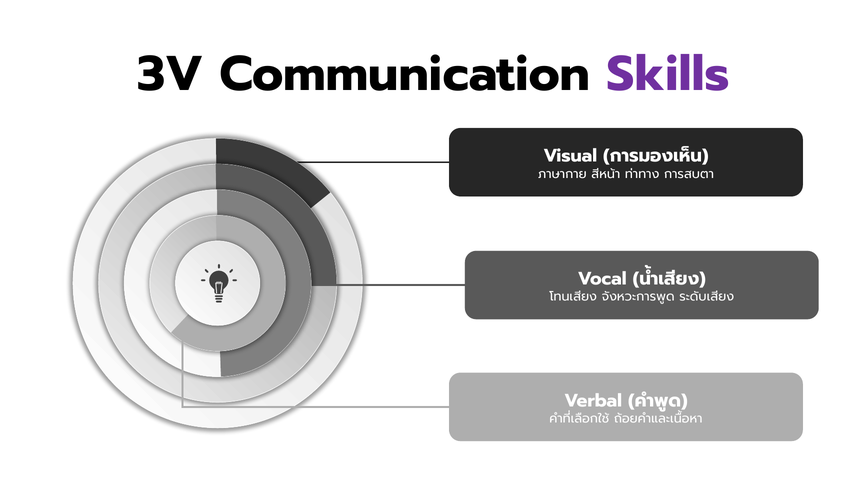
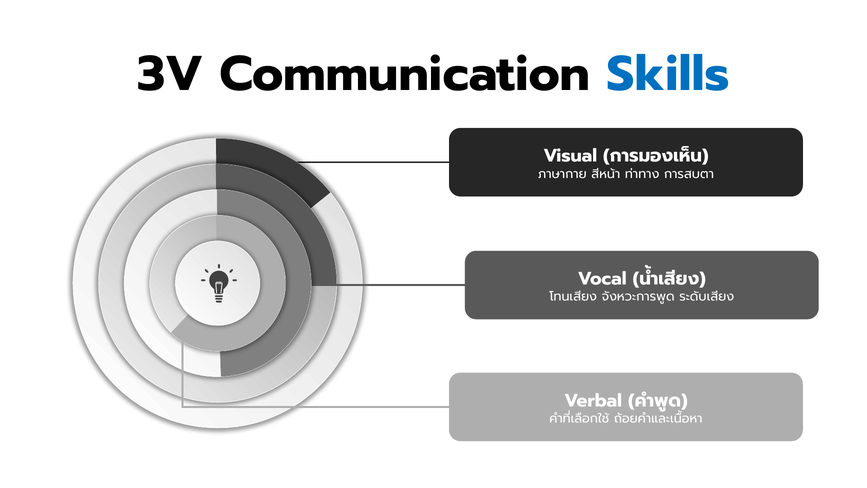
Skills colour: purple -> blue (668, 74)
